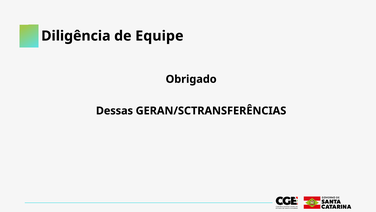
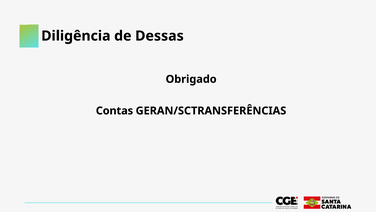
Equipe: Equipe -> Dessas (159, 36)
Dessas: Dessas -> Contas (114, 111)
